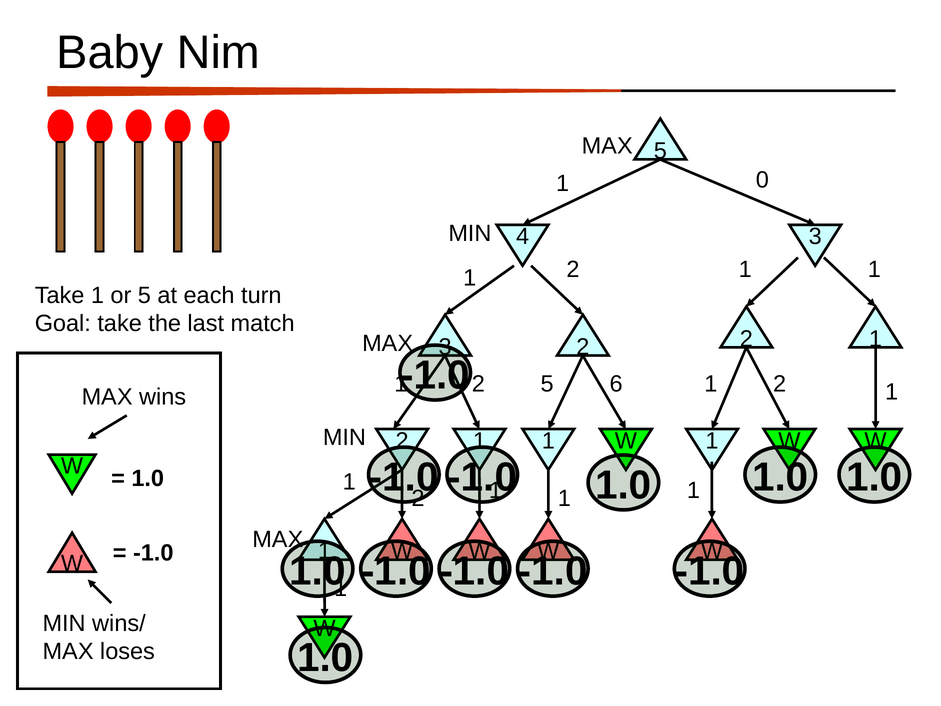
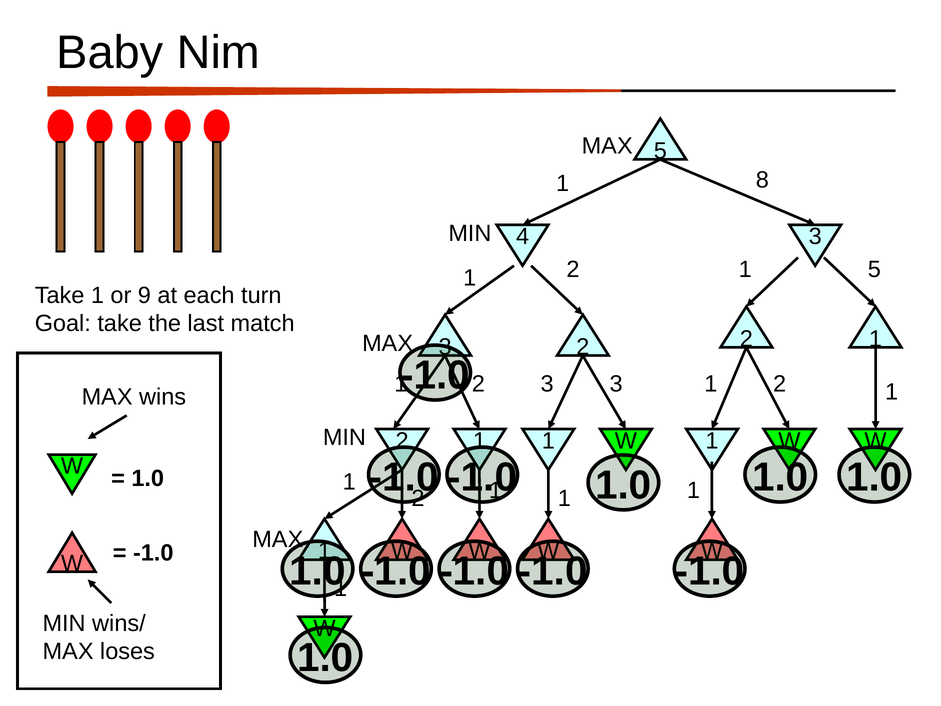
0: 0 -> 8 (762, 180)
1: 1 -> 5 (874, 270)
or 5: 5 -> 9 (144, 295)
5: 5 -> 3 (547, 384)
2 6: 6 -> 3 (616, 384)
